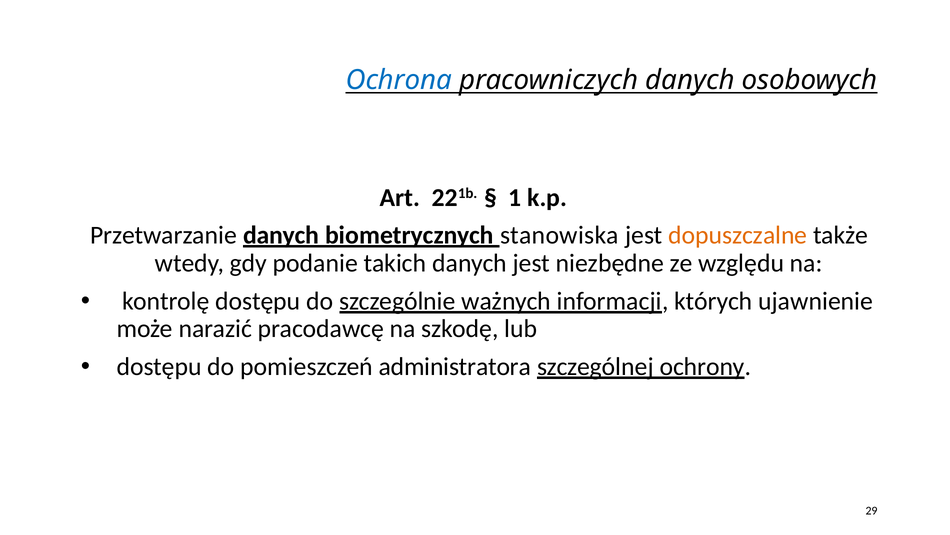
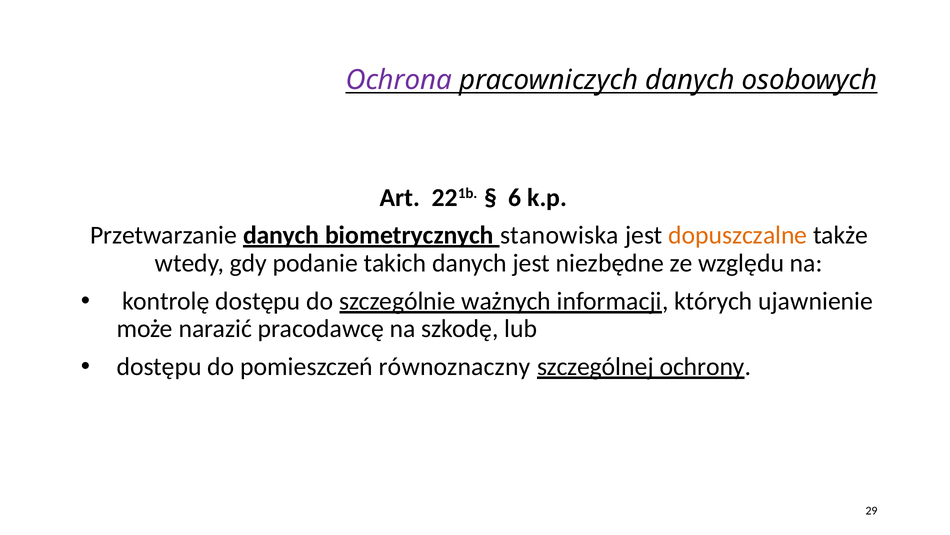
Ochrona colour: blue -> purple (399, 80)
1: 1 -> 6 (515, 197)
administratora: administratora -> równoznaczny (455, 366)
